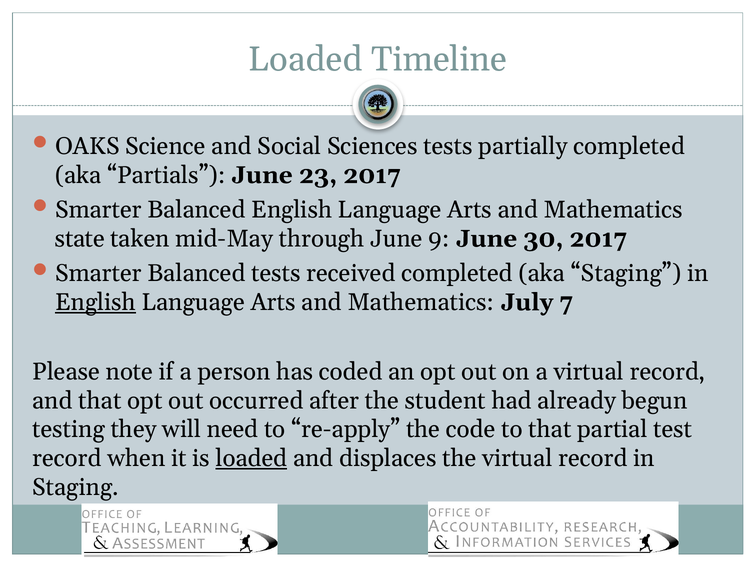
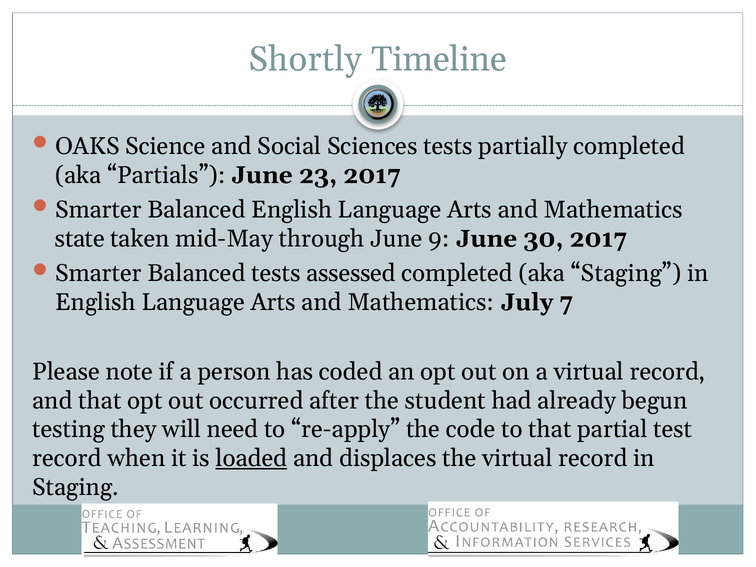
Loaded: Loaded -> Shortly (305, 60)
received: received -> assessed (351, 273)
English underline: present -> none (95, 302)
